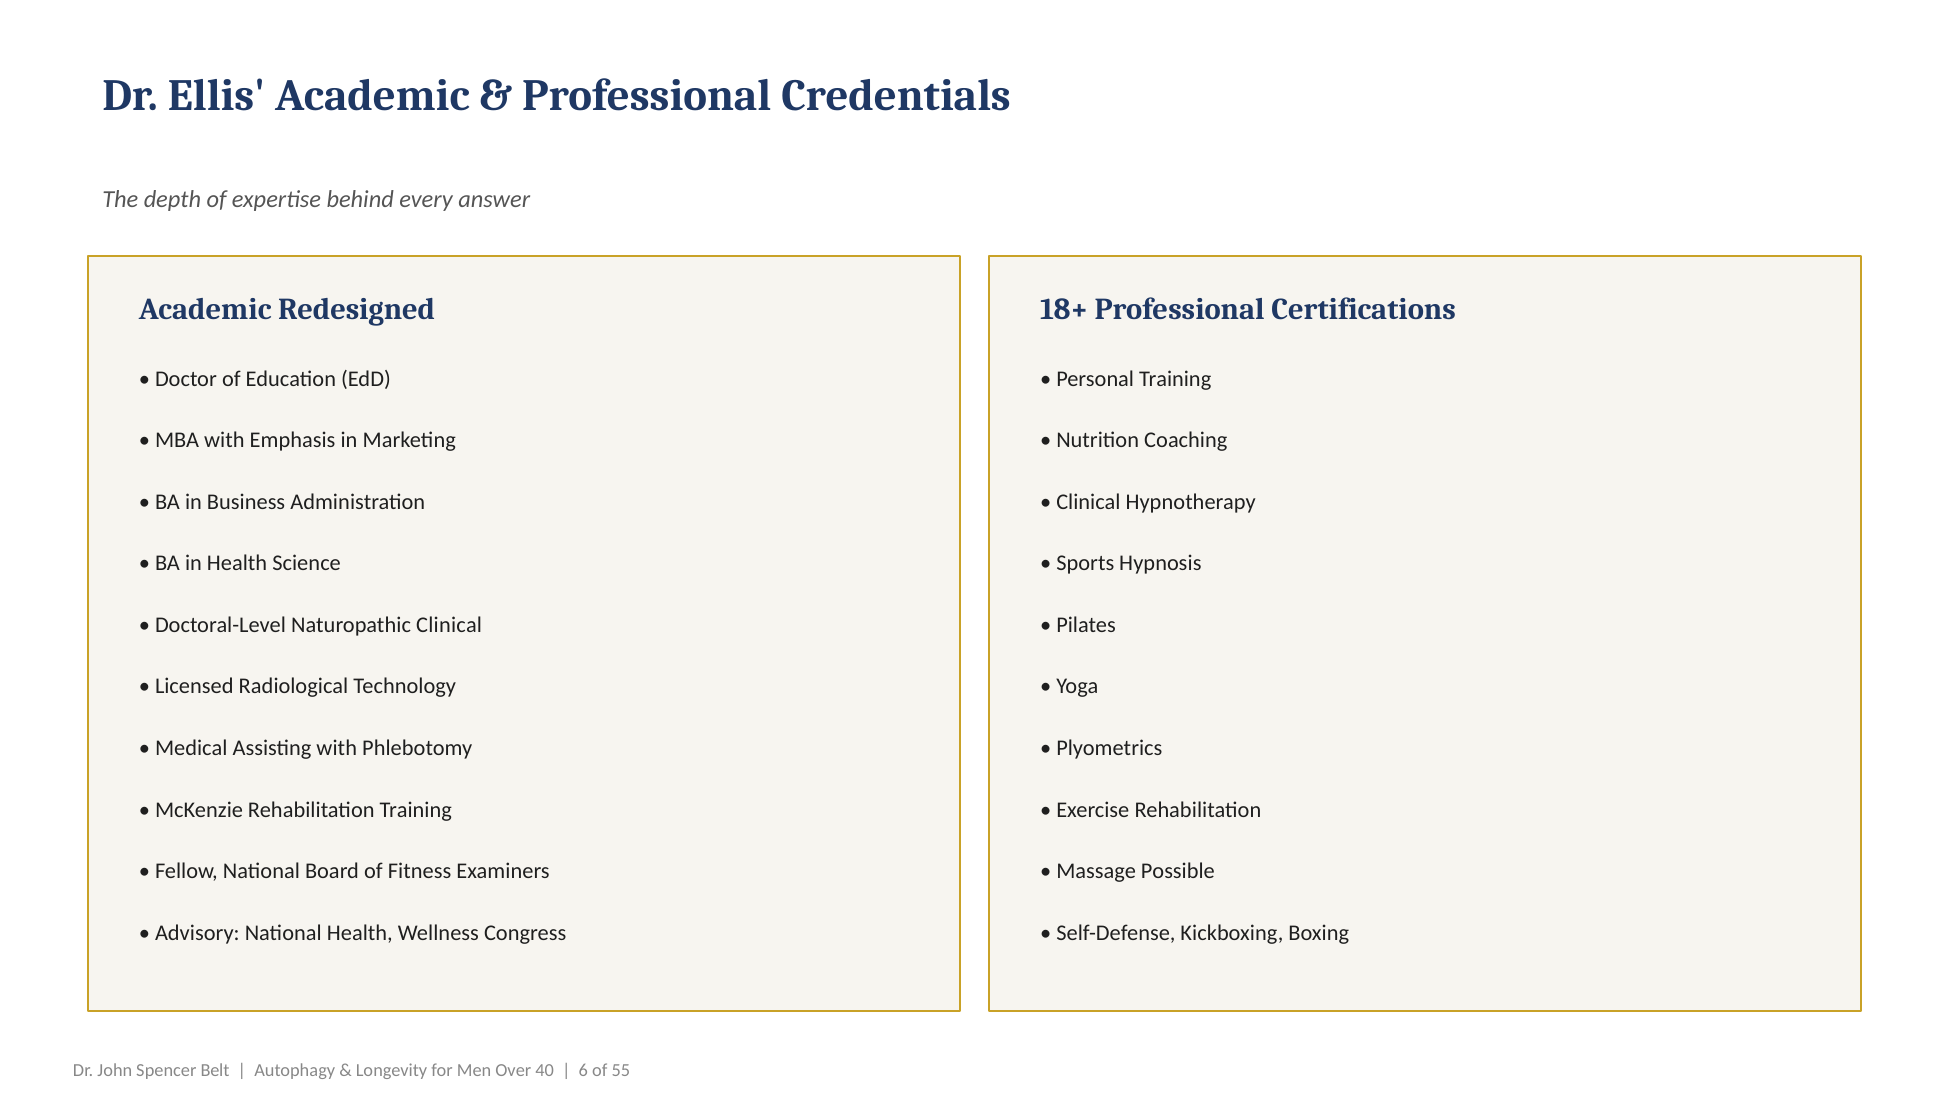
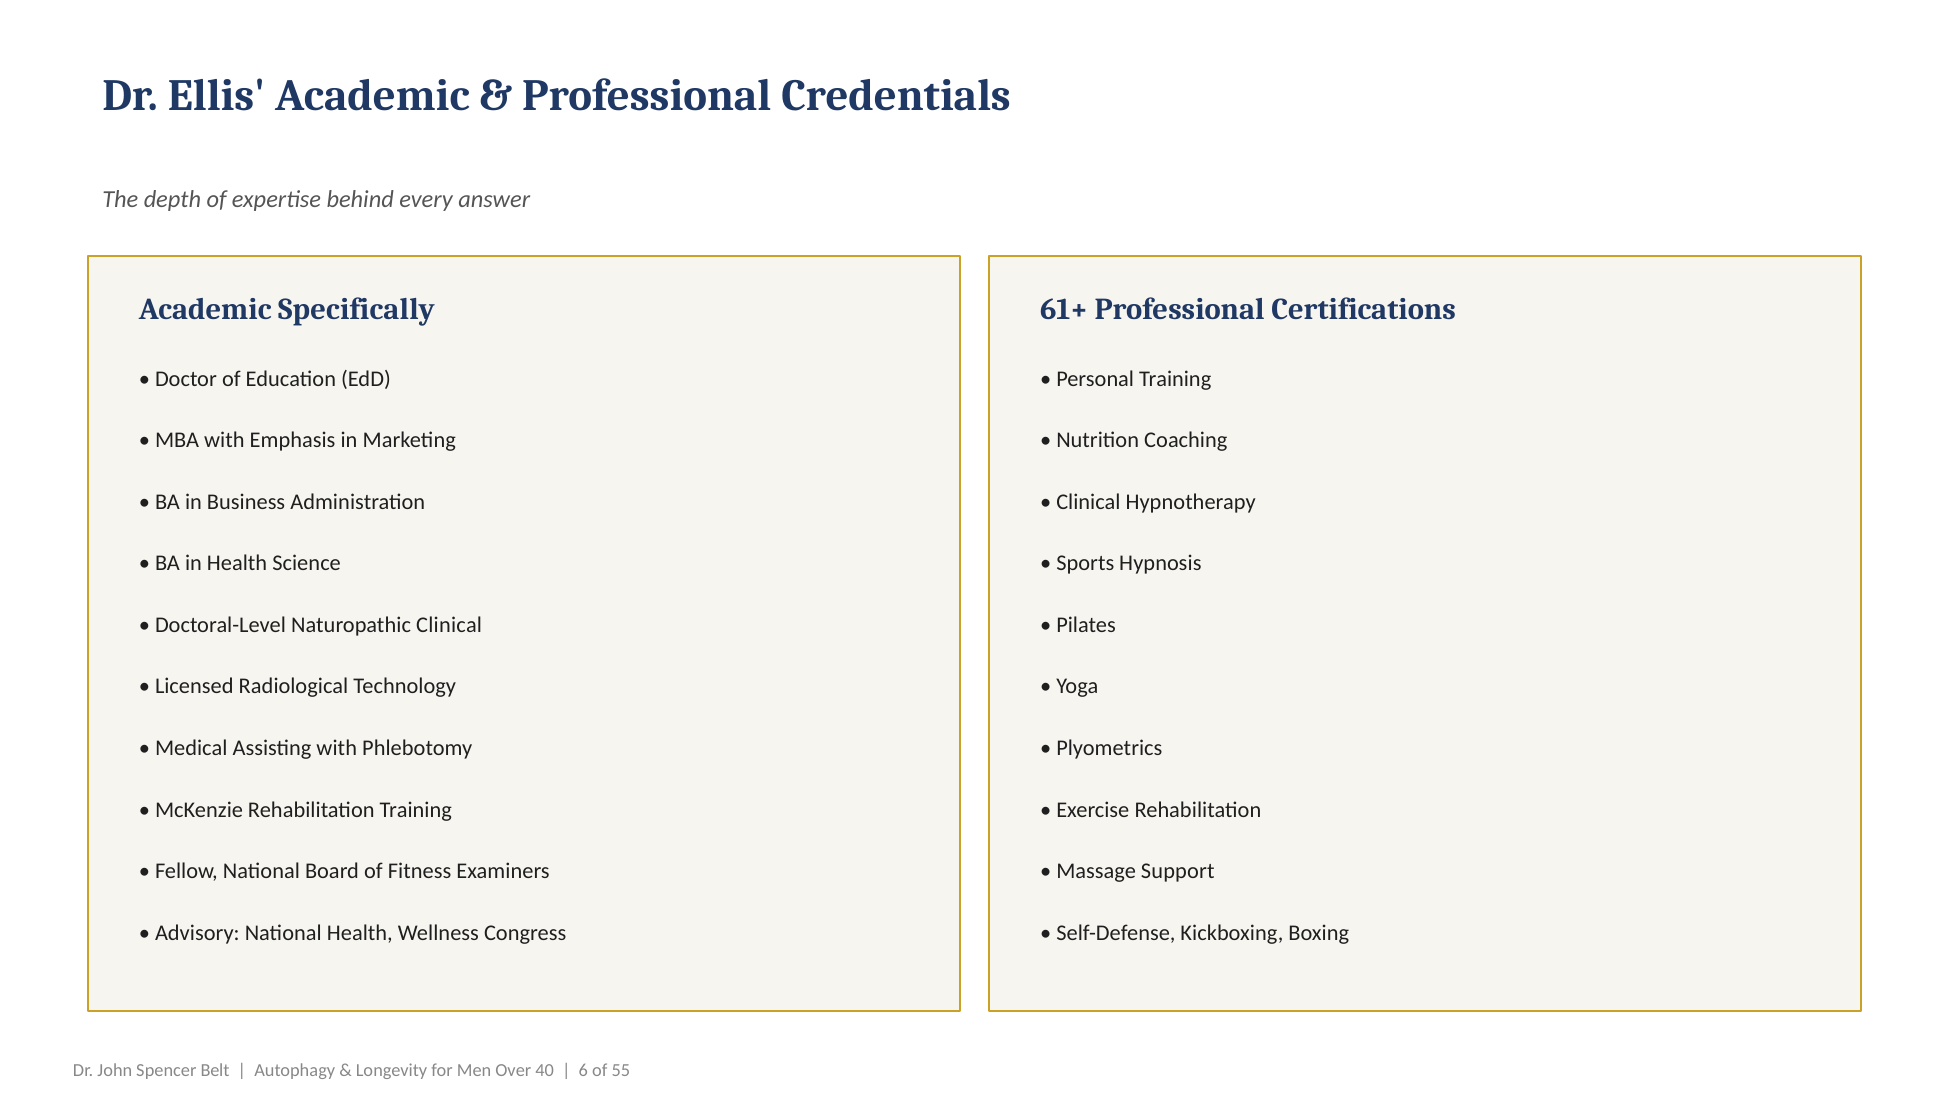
Redesigned: Redesigned -> Specifically (356, 310)
18+: 18+ -> 61+ (1064, 310)
Possible: Possible -> Support (1178, 871)
